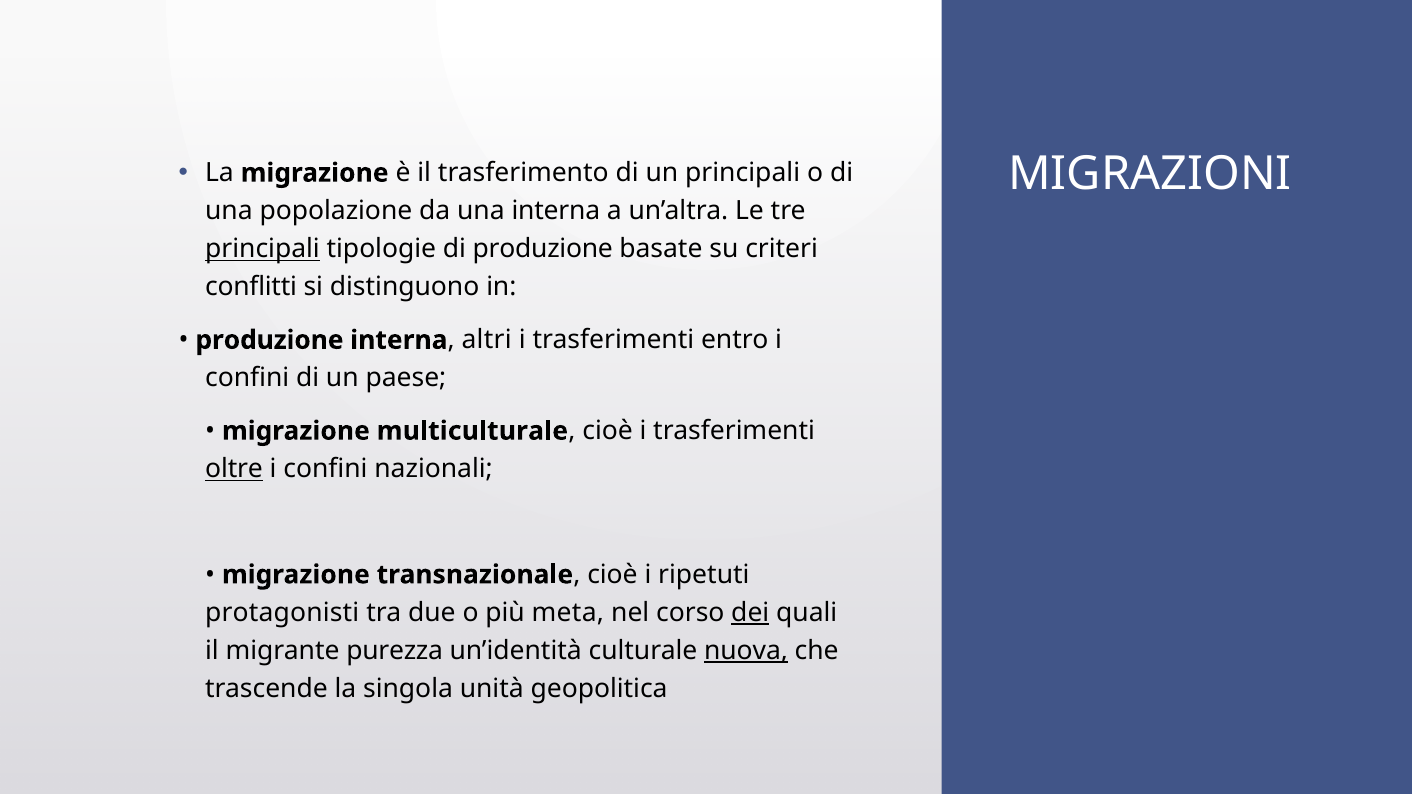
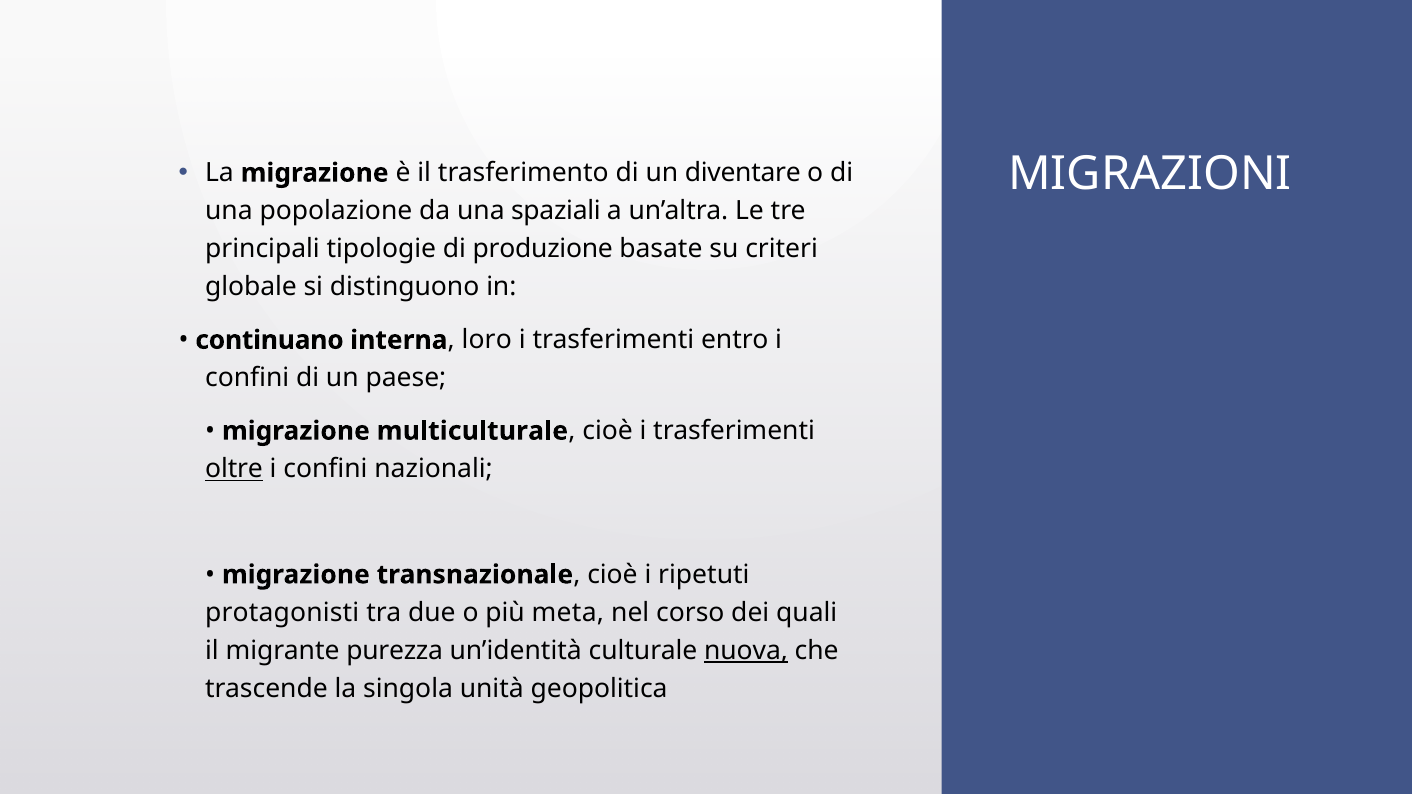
un principali: principali -> diventare (743, 173)
una interna: interna -> spaziali (556, 211)
principali underline: present -> none (262, 249)
conflitti: conflitti -> globale (251, 287)
produzione: produzione -> continuano (270, 340)
altri: altri -> loro (487, 340)
dei underline: present -> none (750, 613)
